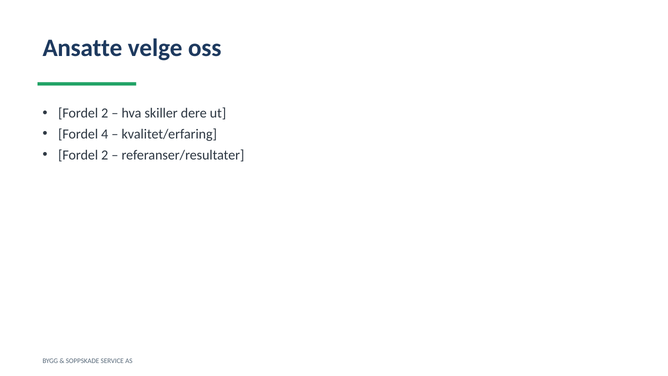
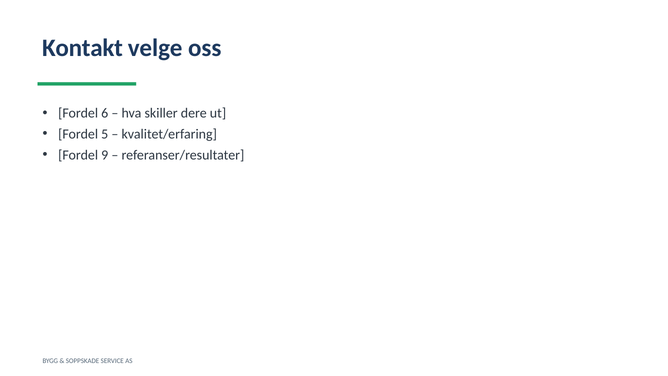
Ansatte: Ansatte -> Kontakt (82, 48)
2: 2 -> 6 (105, 113)
4: 4 -> 5 (105, 134)
2: 2 -> 9 (105, 155)
